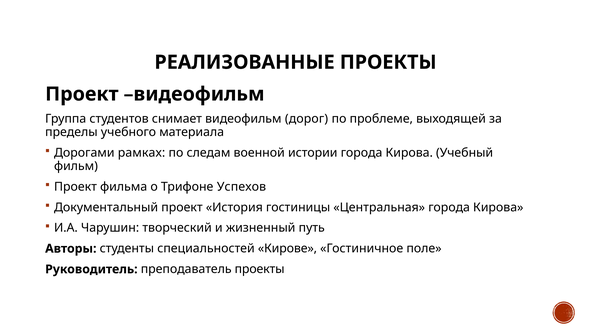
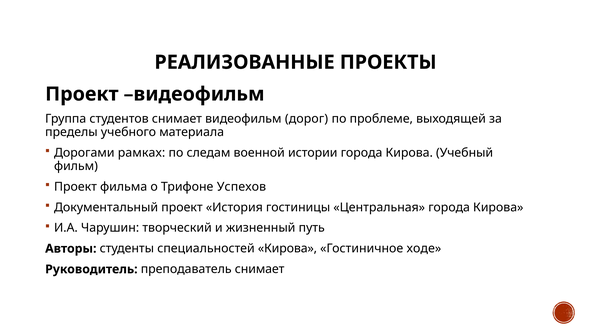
специальностей Кирове: Кирове -> Кирова (287, 249)
поле: поле -> ходе (424, 249)
преподаватель проекты: проекты -> снимает (260, 270)
